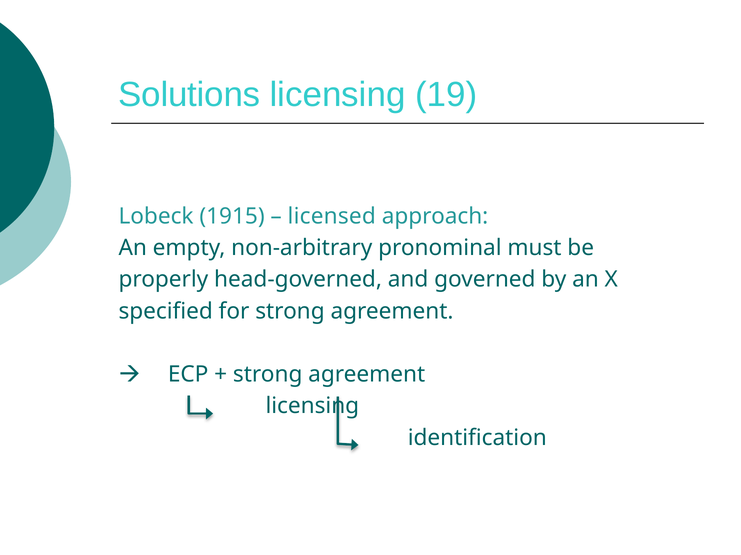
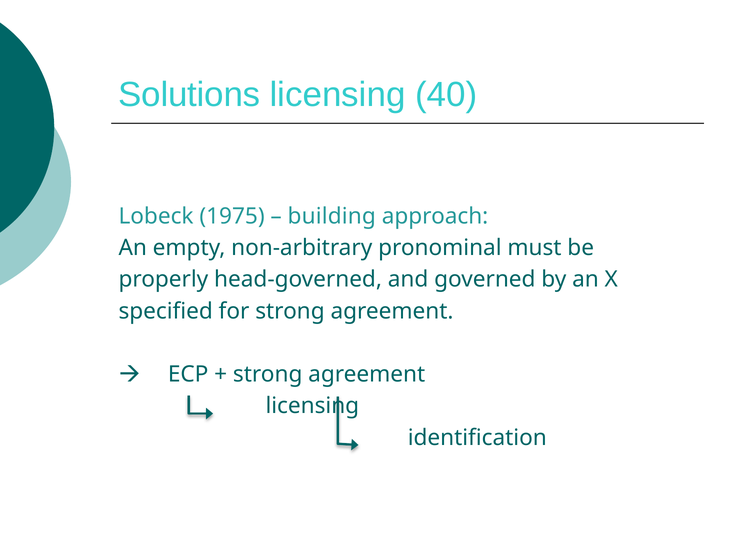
19: 19 -> 40 (446, 95)
1915: 1915 -> 1975 (232, 216)
licensed: licensed -> building (332, 216)
